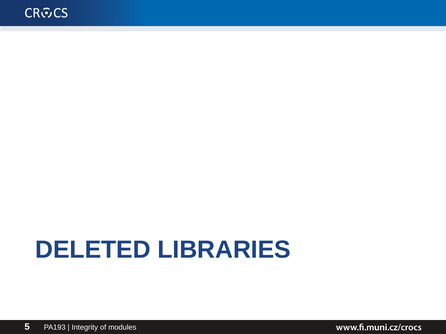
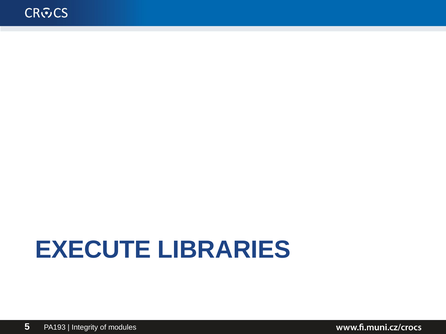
DELETED: DELETED -> EXECUTE (93, 250)
